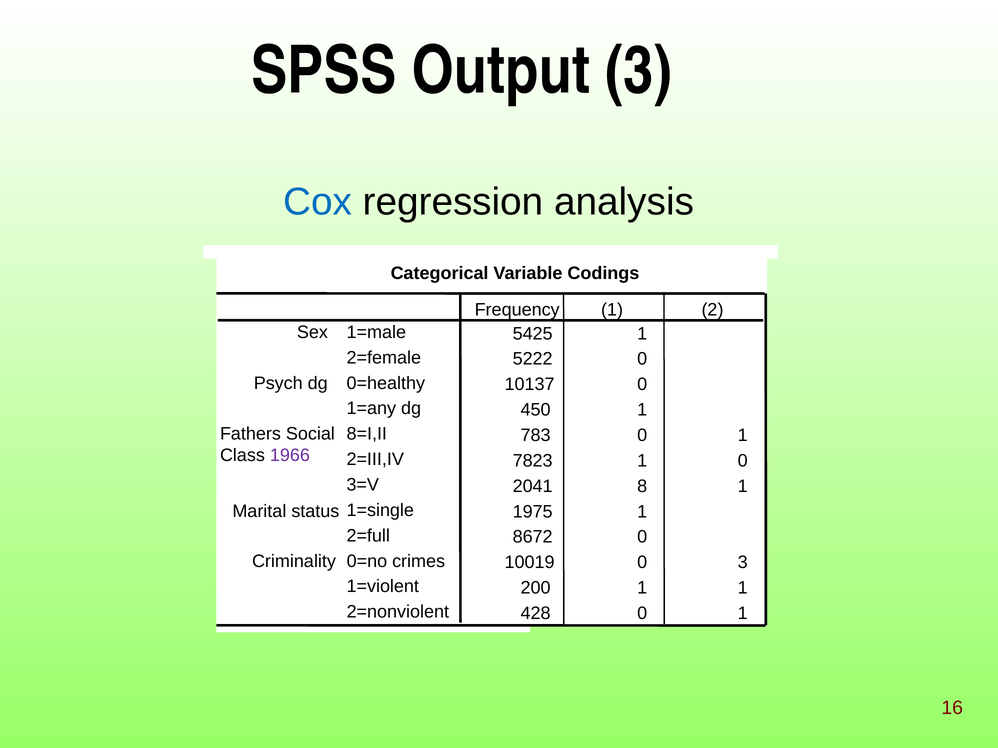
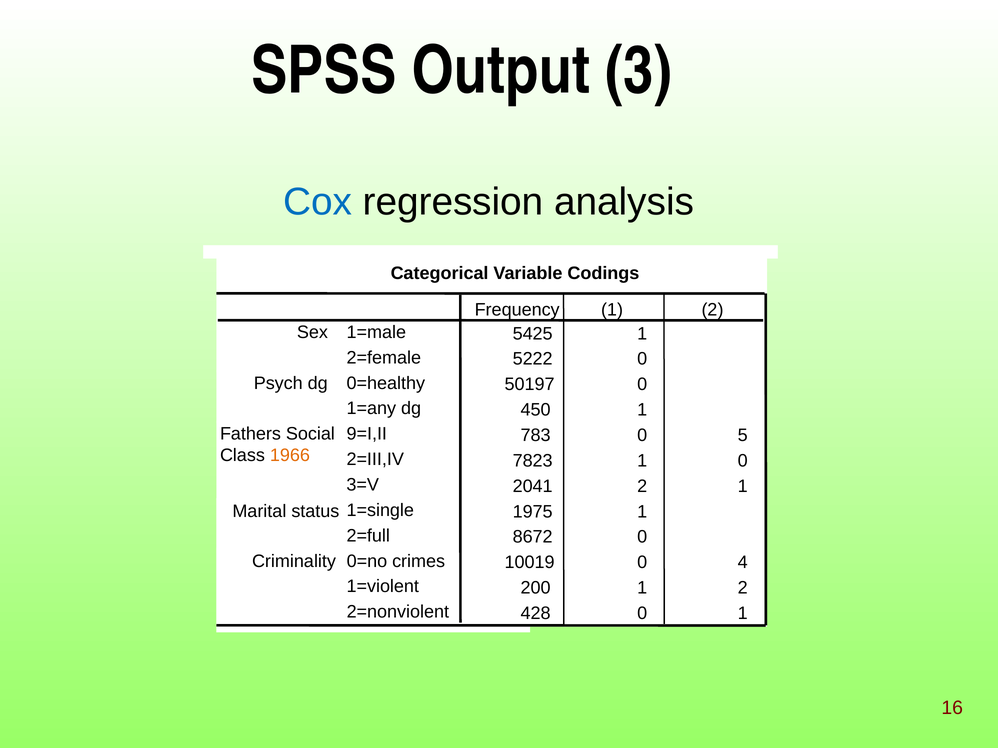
10137: 10137 -> 50197 (530, 385)
8=I,II: 8=I,II -> 9=I,II (367, 434)
783 0 1: 1 -> 5 (743, 436)
1966 colour: purple -> orange (290, 456)
2041 8: 8 -> 2 (642, 487)
0 3: 3 -> 4 (743, 563)
200 1 1: 1 -> 2 (743, 588)
